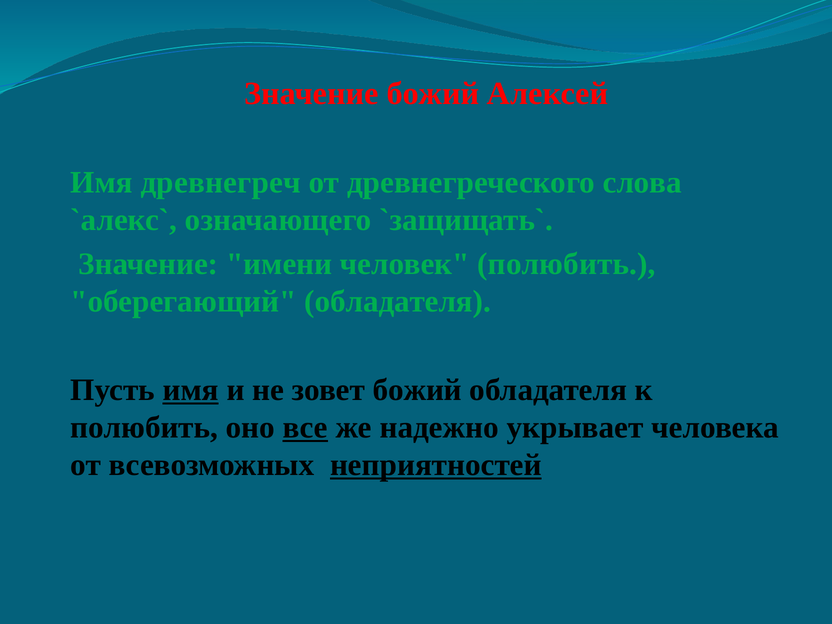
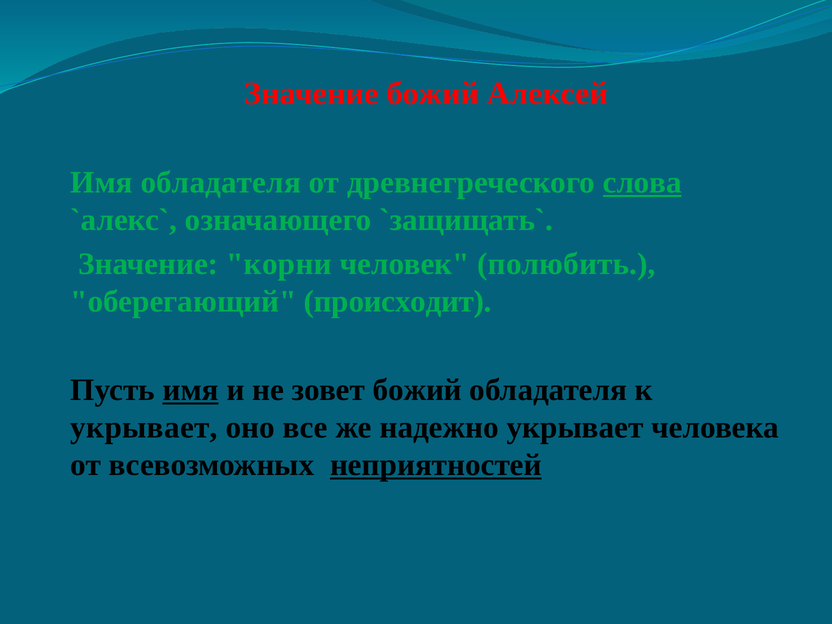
Имя древнегреч: древнегреч -> обладателя (221, 182)
слова underline: none -> present (642, 182)
имени: имени -> корни (279, 264)
оберегающий обладателя: обладателя -> происходит (398, 302)
полюбить: полюбить -> укрывает (144, 427)
все underline: present -> none (305, 427)
